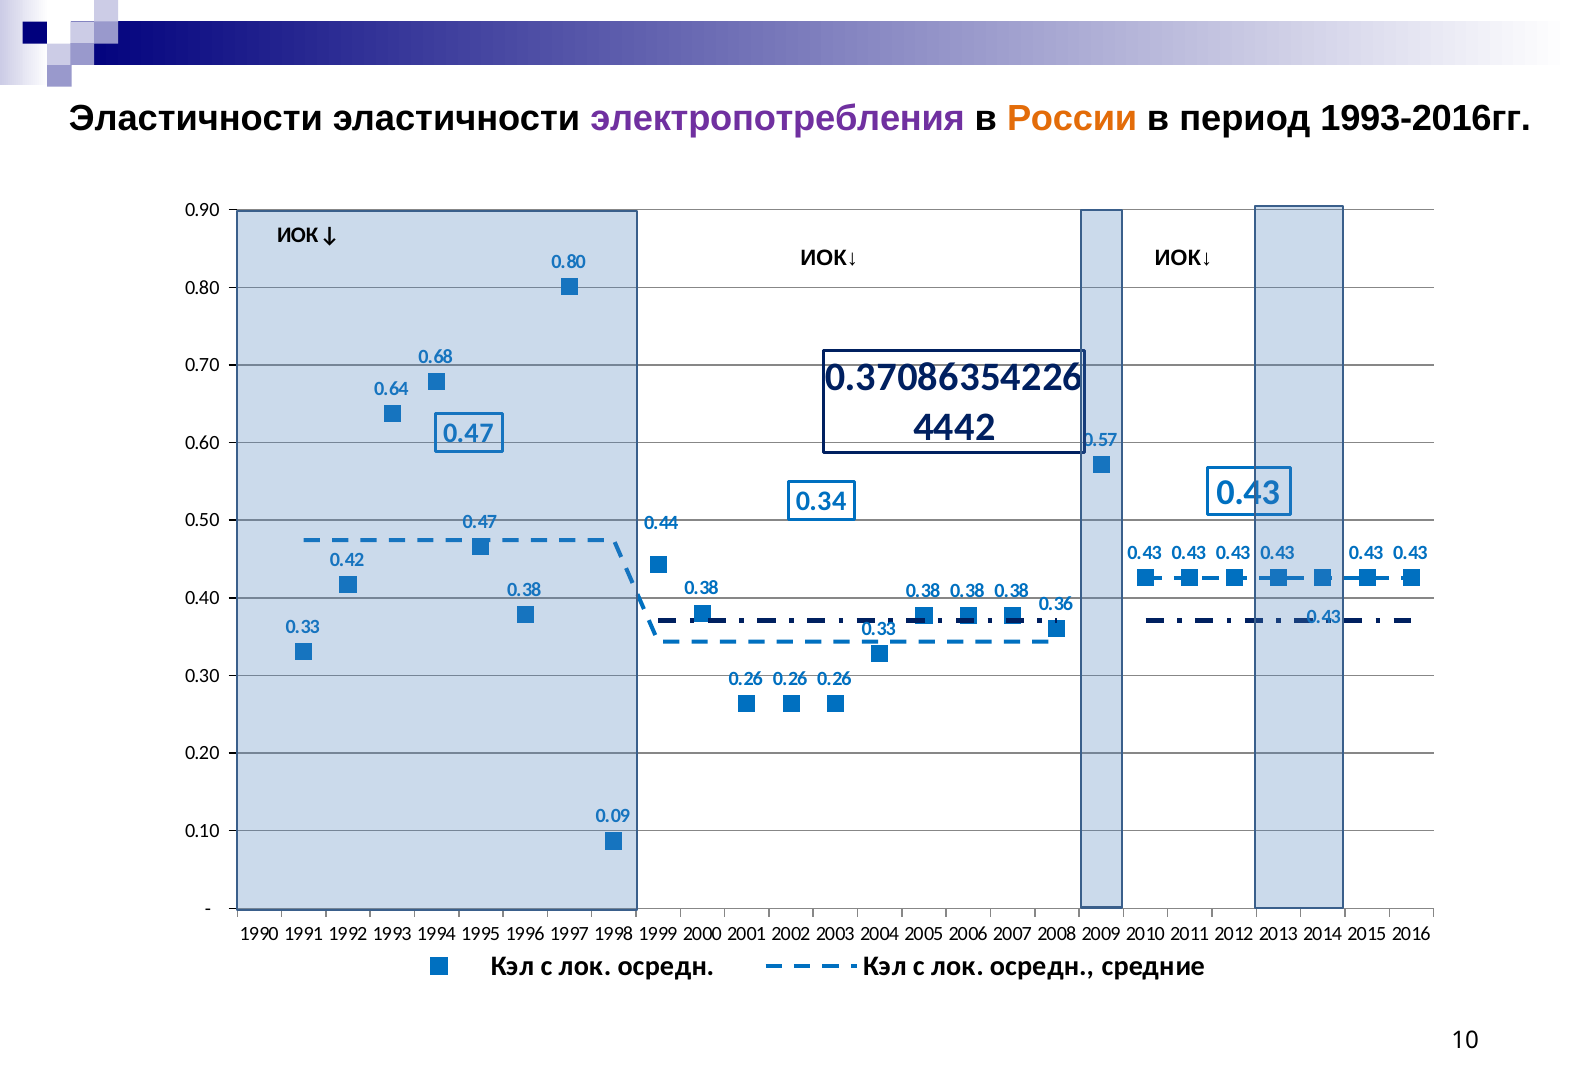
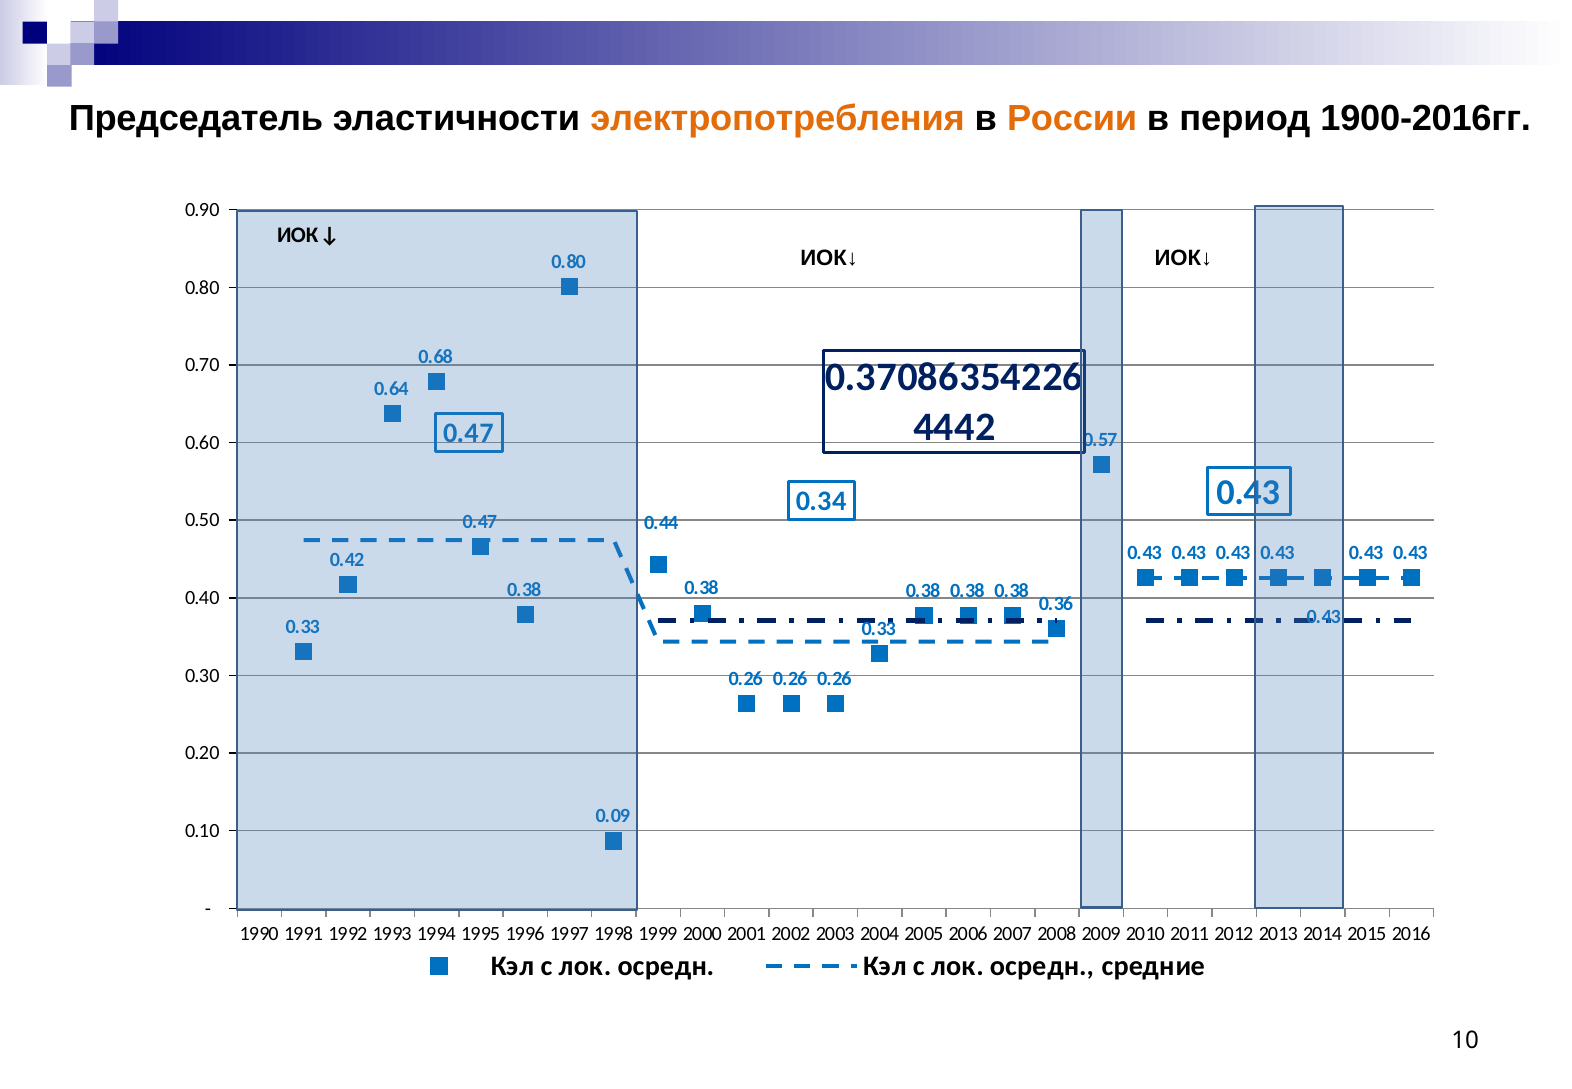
Эластичности: Эластичности -> Председатель (196, 118)
электропотребления colour: purple -> orange (778, 118)
1993-2016гг: 1993-2016гг -> 1900-2016гг (1426, 118)
